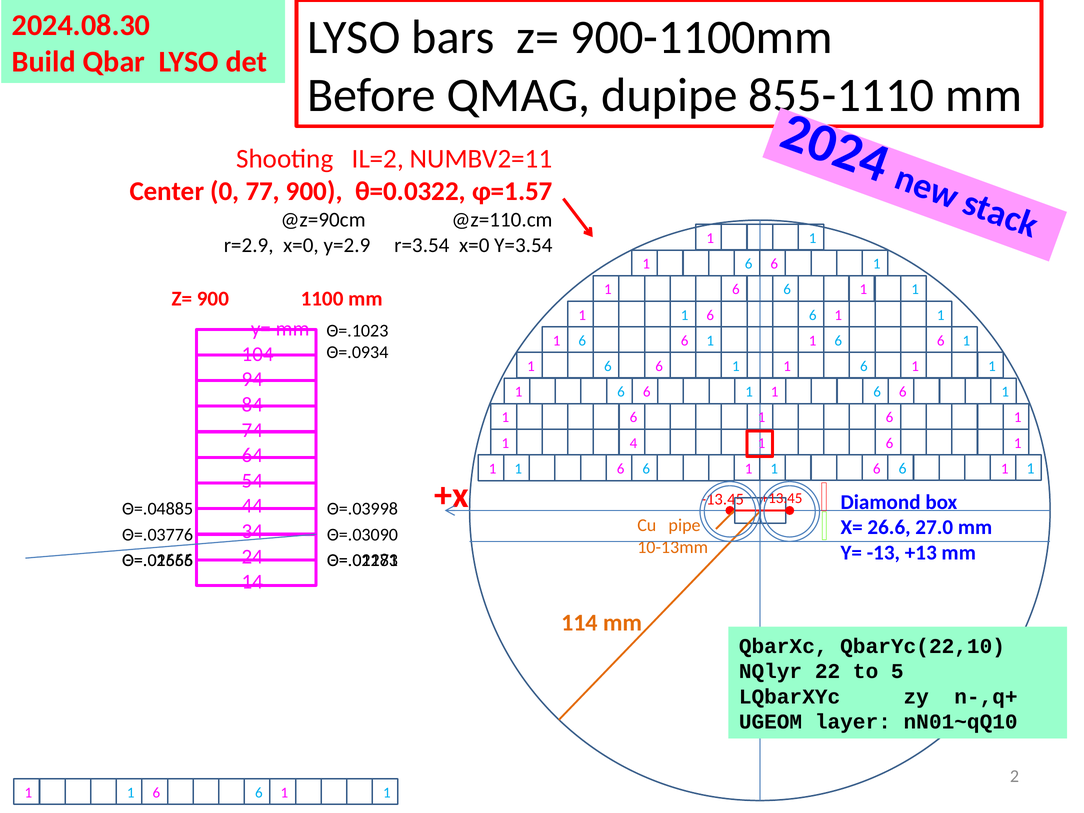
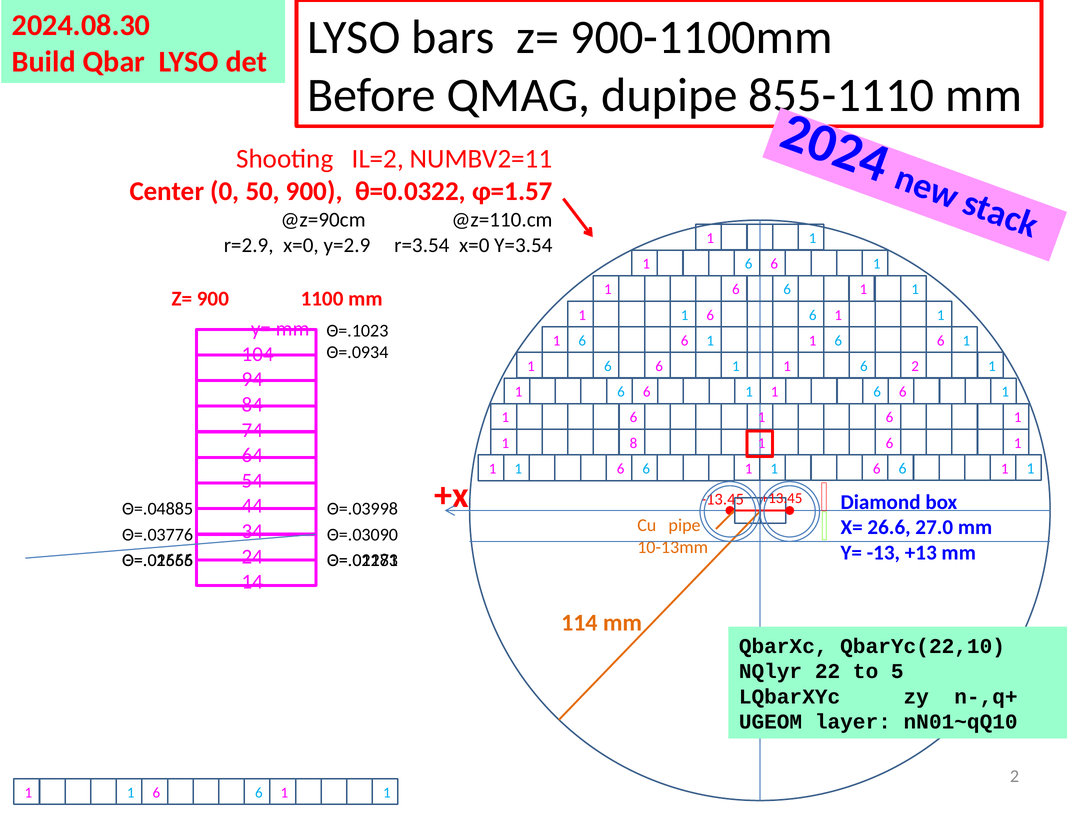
77: 77 -> 50 (263, 191)
1: 1 -> 2 (915, 366)
1 4: 4 -> 8 (633, 443)
